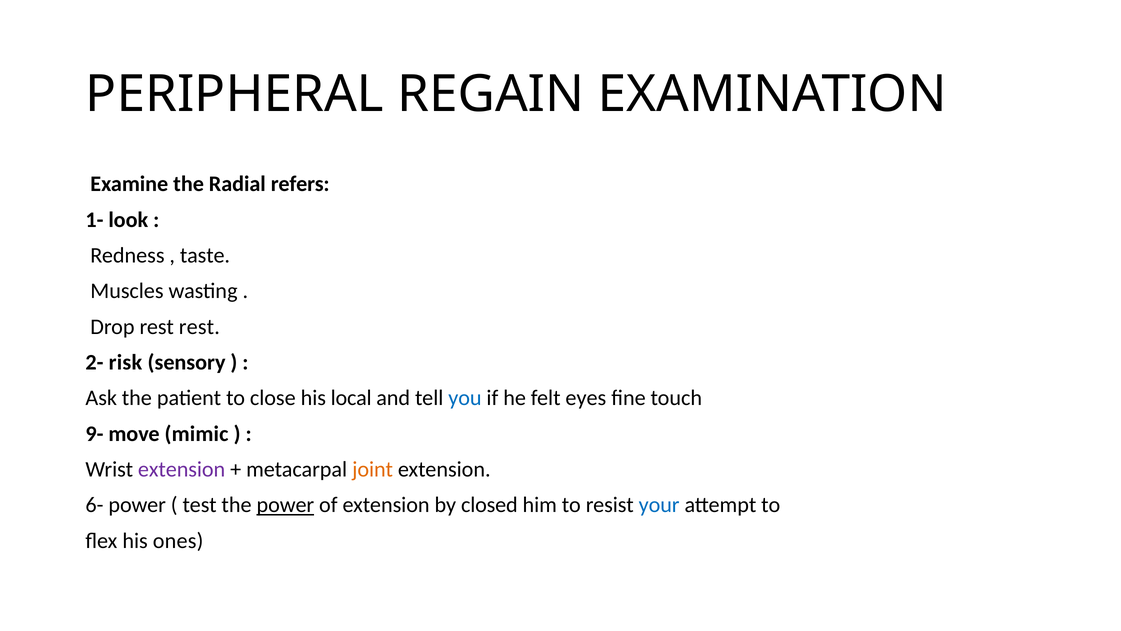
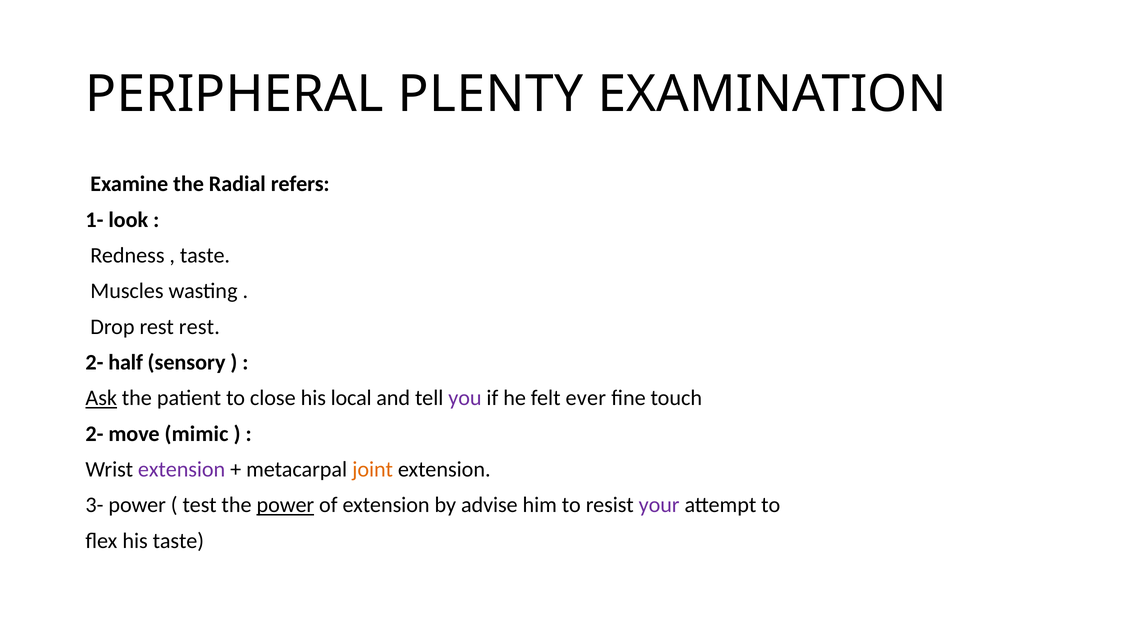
REGAIN: REGAIN -> PLENTY (491, 94)
risk: risk -> half (126, 362)
Ask underline: none -> present (101, 398)
you colour: blue -> purple (465, 398)
eyes: eyes -> ever (586, 398)
9-: 9- -> 2- (94, 433)
6-: 6- -> 3- (94, 505)
closed: closed -> advise (489, 505)
your colour: blue -> purple (659, 505)
his ones: ones -> taste (178, 540)
